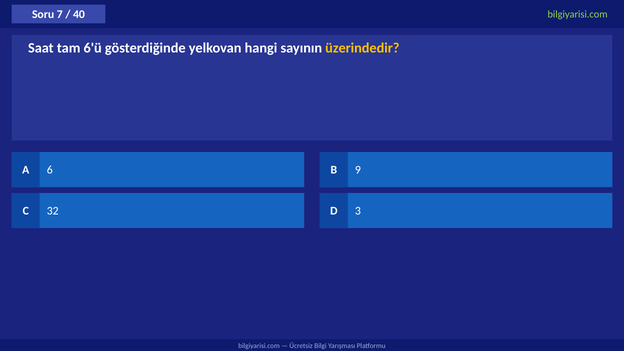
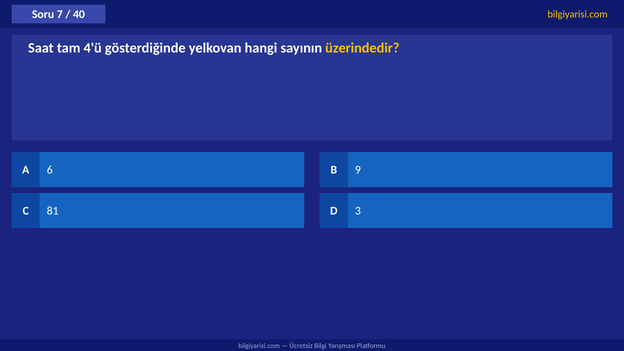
bilgiyarisi.com colour: light green -> yellow (578, 14)
6'ü: 6'ü -> 4'ü (93, 48)
32: 32 -> 81 (53, 211)
